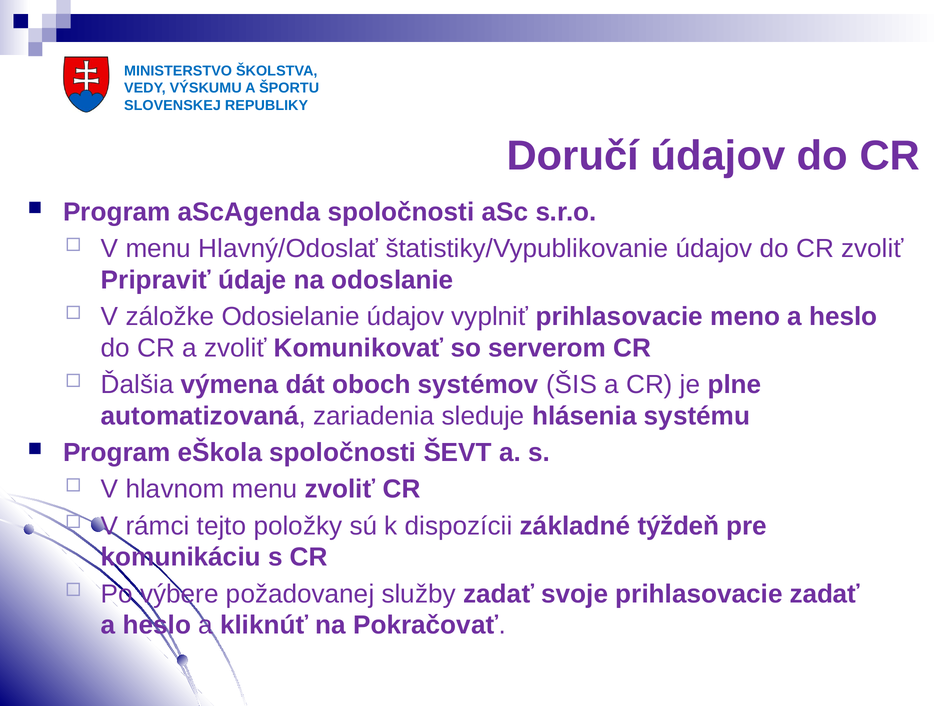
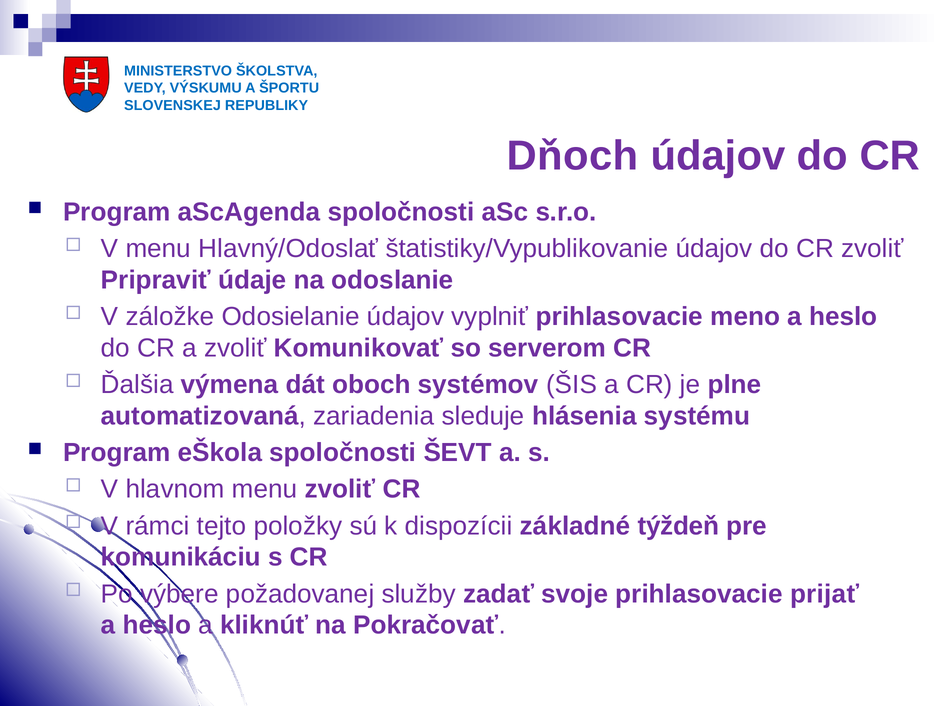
Doručí: Doručí -> Dňoch (573, 156)
prihlasovacie zadať: zadať -> prijať (825, 594)
